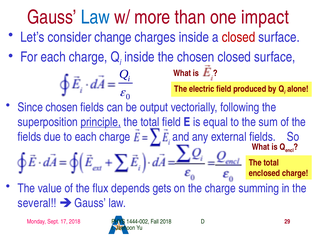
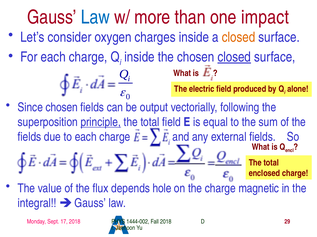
change: change -> oxygen (113, 37)
closed colour: red -> orange (239, 37)
closed underline: none -> present (234, 57)
gets: gets -> hole (162, 189)
summing: summing -> magnetic (259, 189)
several: several -> integral (37, 204)
